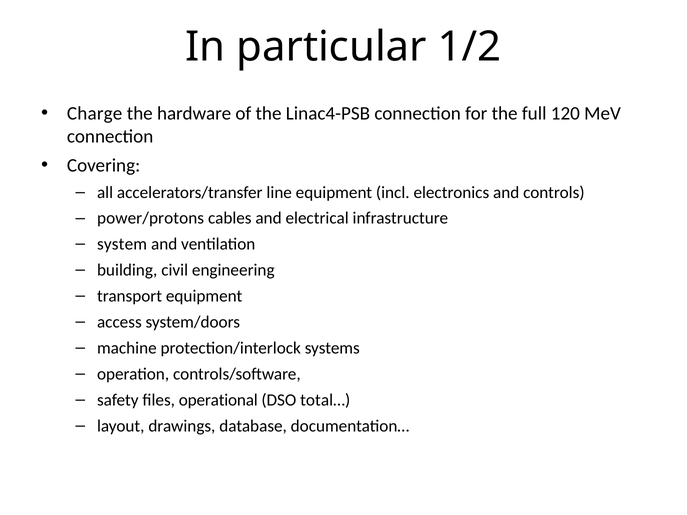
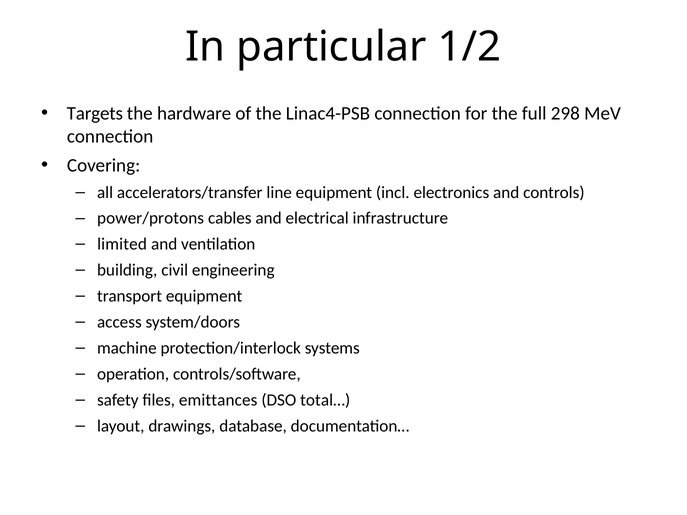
Charge: Charge -> Targets (95, 114)
120: 120 -> 298 (565, 114)
system: system -> limited (122, 244)
operational: operational -> emittances (218, 400)
